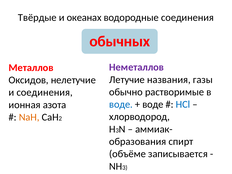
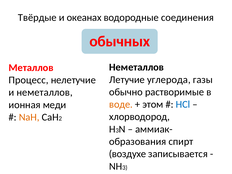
Неметаллов colour: purple -> black (137, 67)
названия: названия -> углерода (169, 80)
Оксидов: Оксидов -> Процесс (29, 80)
и соединения: соединения -> неметаллов (45, 92)
воде colour: blue -> orange (121, 104)
воде: воде -> этом (153, 104)
азота: азота -> меди (55, 105)
объёме: объёме -> воздухе (128, 154)
